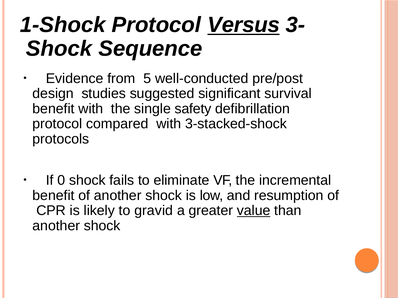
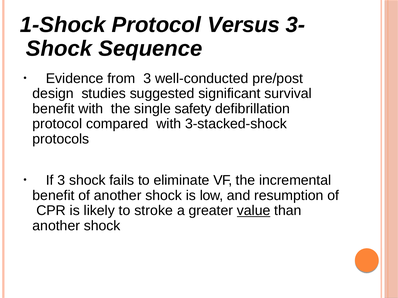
Versus underline: present -> none (244, 25)
from 5: 5 -> 3 (147, 79)
If 0: 0 -> 3 (61, 181)
gravid: gravid -> stroke (154, 211)
